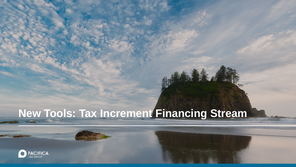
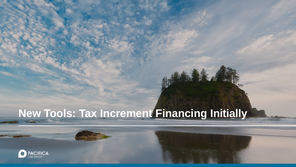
Stream: Stream -> Initially (229, 113)
